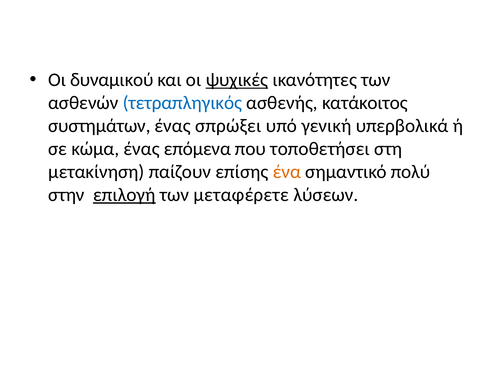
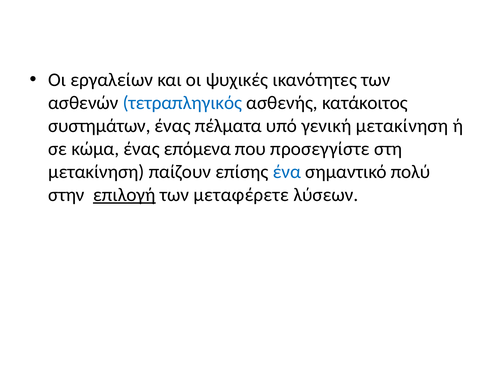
δυναμικού: δυναμικού -> εργαλείων (112, 80)
ψυχικές underline: present -> none (237, 80)
σπρώξει: σπρώξει -> πέλματα (228, 126)
γενική υπερβολικά: υπερβολικά -> μετακίνηση (402, 126)
τοποθετήσει: τοποθετήσει -> προσεγγίστε (320, 149)
ένα colour: orange -> blue (287, 172)
